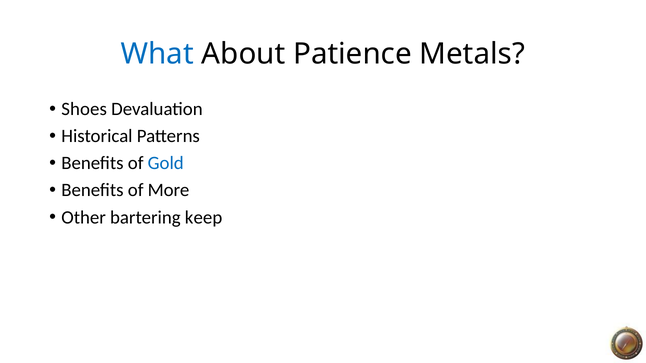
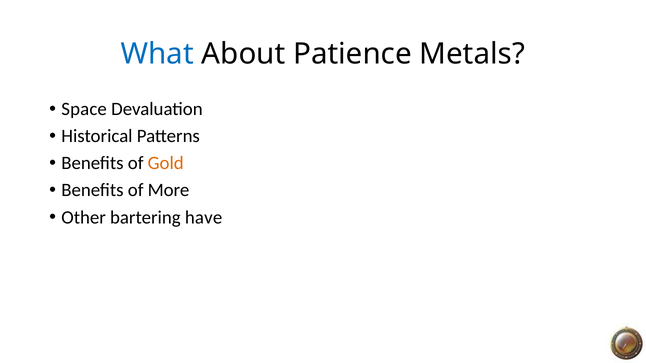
Shoes: Shoes -> Space (84, 109)
Gold colour: blue -> orange (166, 163)
keep: keep -> have (204, 218)
